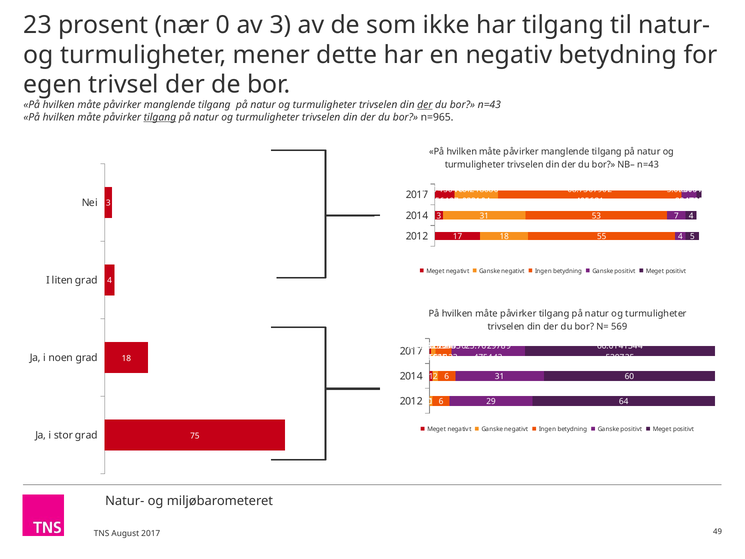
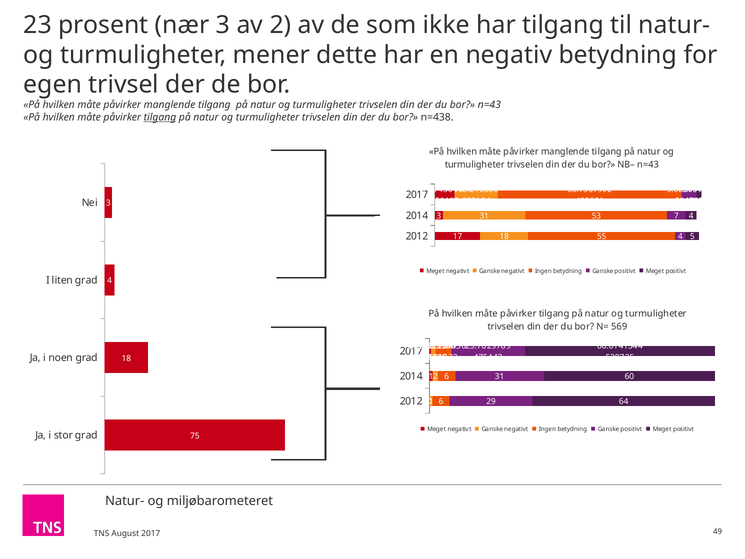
nær 0: 0 -> 3 (223, 25)
av 3: 3 -> 2 (280, 25)
der underline: present -> none (425, 105)
n=965: n=965 -> n=438 (437, 117)
